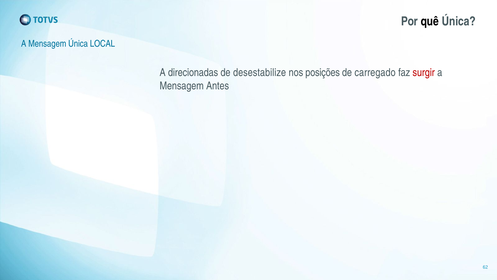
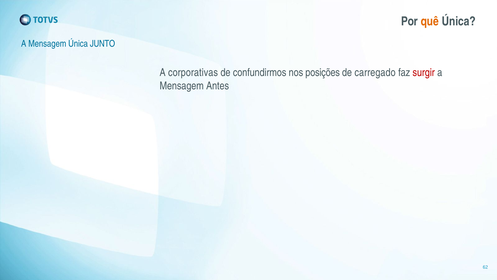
quê colour: black -> orange (430, 21)
LOCAL: LOCAL -> JUNTO (102, 44)
direcionadas: direcionadas -> corporativas (193, 73)
desestabilize: desestabilize -> confundirmos (260, 73)
